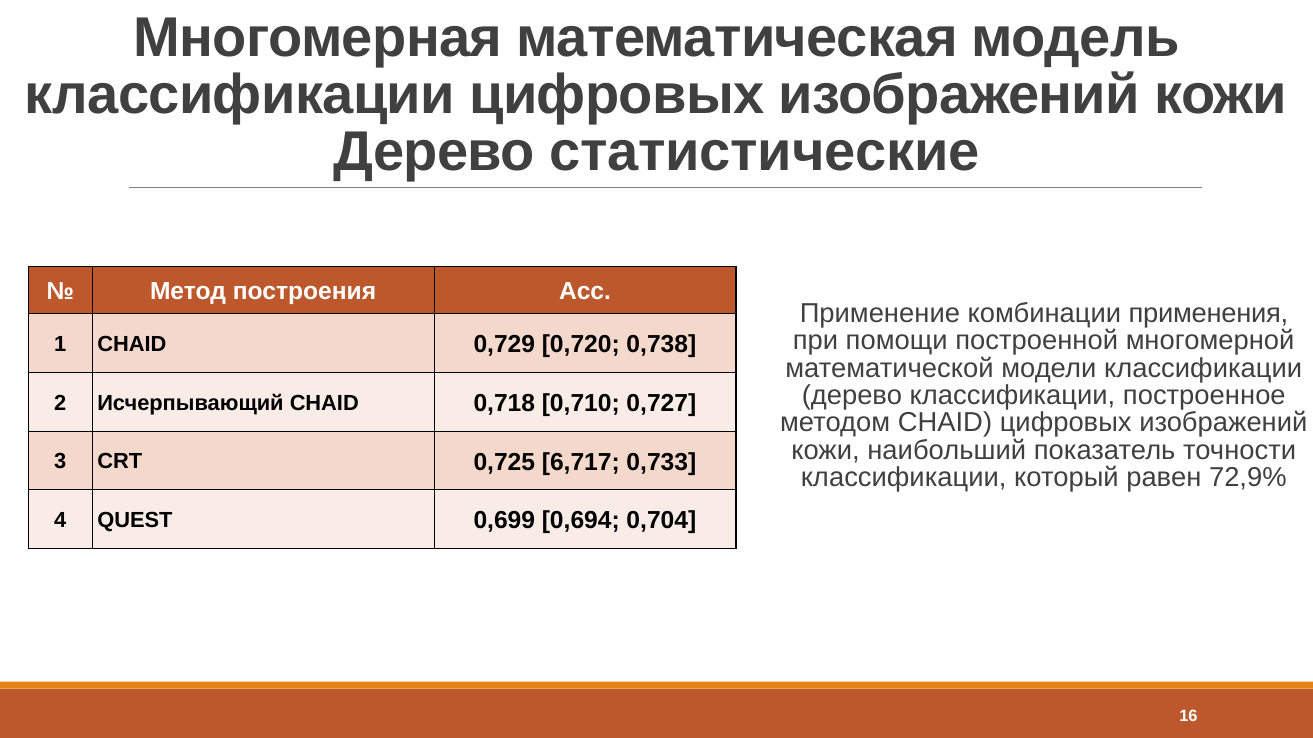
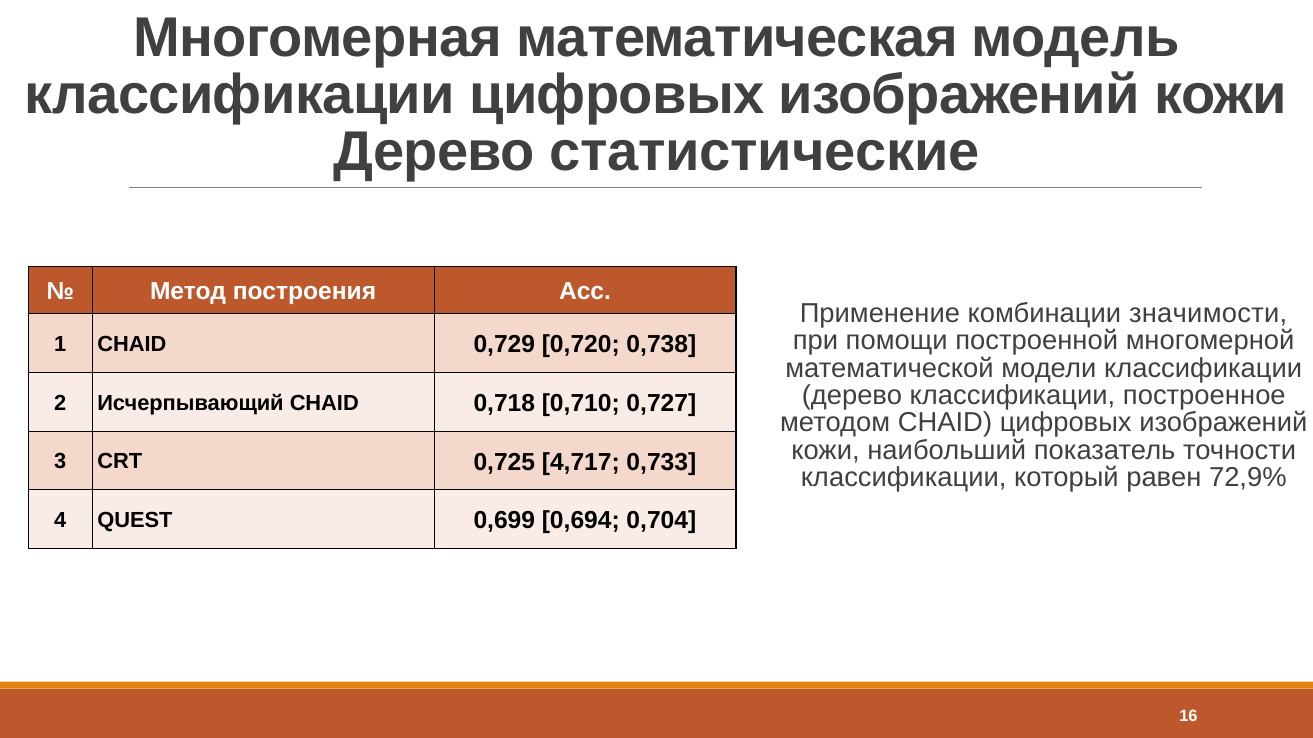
применения: применения -> значимости (1208, 313)
6,717: 6,717 -> 4,717 (581, 462)
